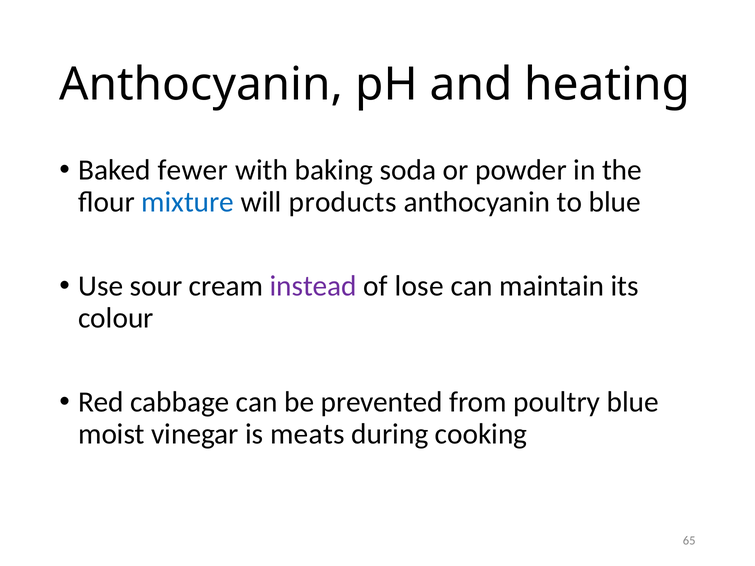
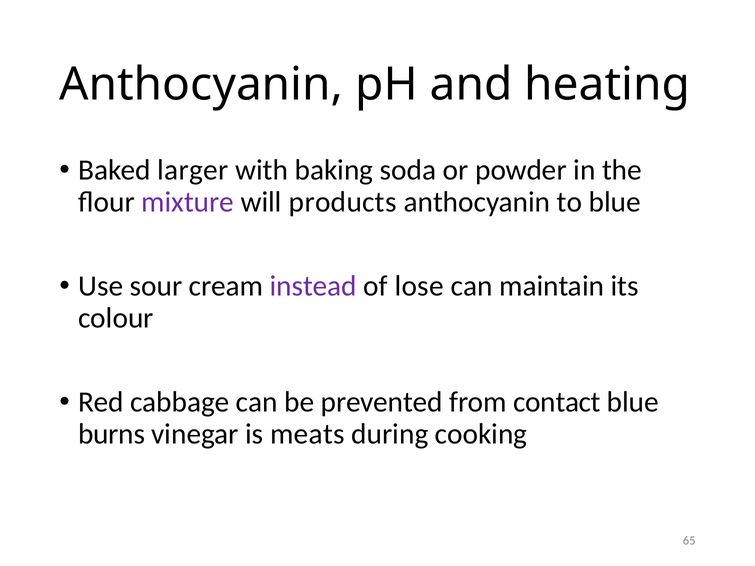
fewer: fewer -> larger (193, 170)
mixture colour: blue -> purple (188, 202)
poultry: poultry -> contact (557, 402)
moist: moist -> burns (112, 434)
